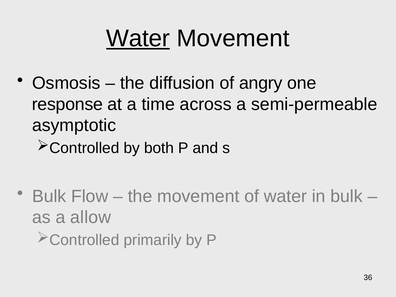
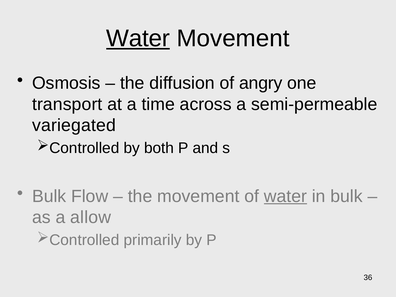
response: response -> transport (67, 104)
asymptotic: asymptotic -> variegated (74, 125)
water underline: none -> present (285, 196)
